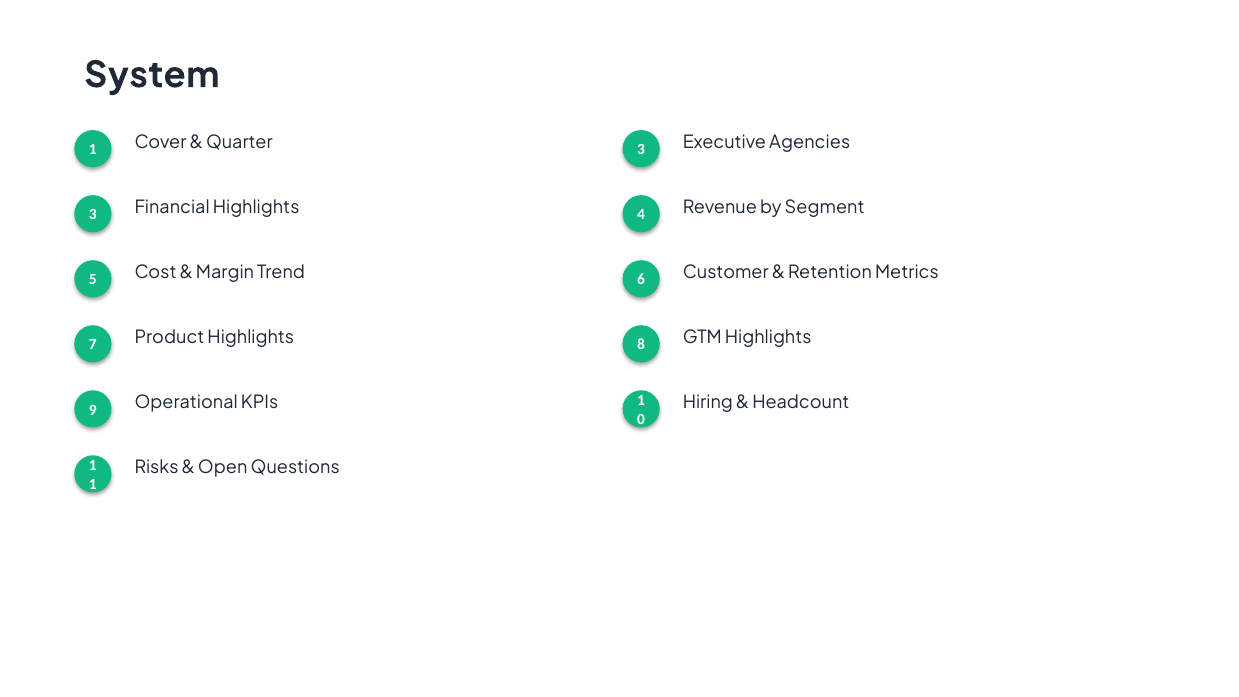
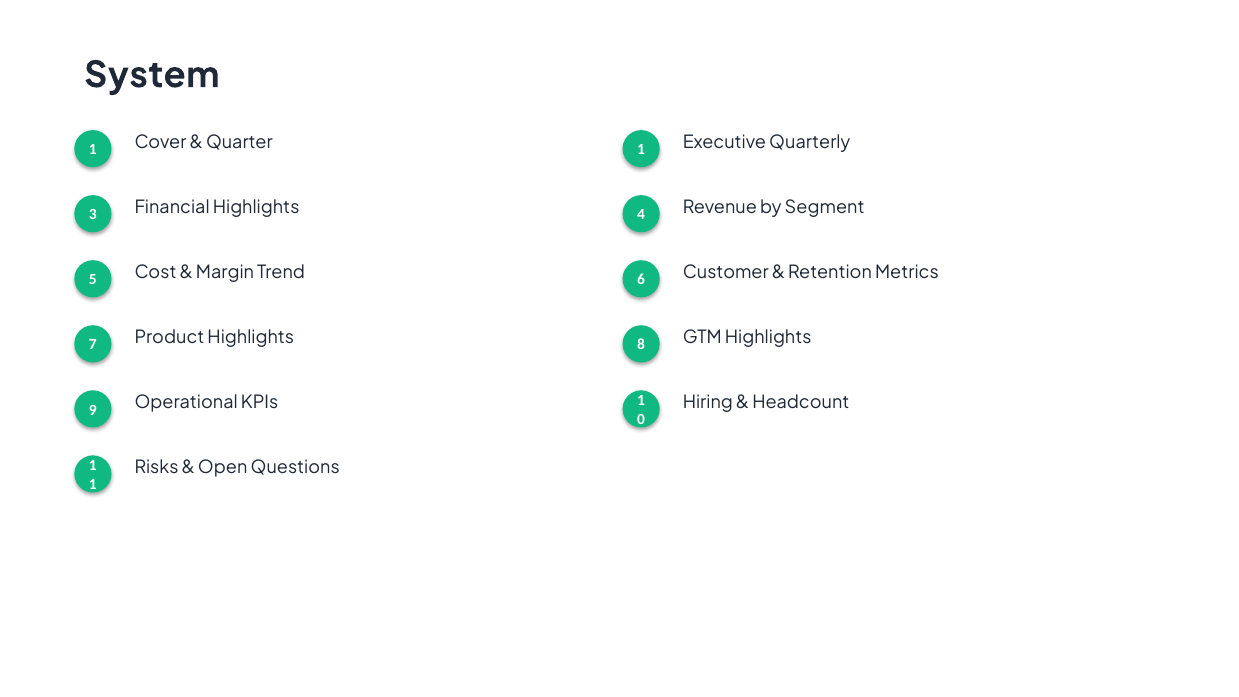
Quarter 3: 3 -> 1 (641, 150)
Agencies: Agencies -> Quarterly (810, 142)
